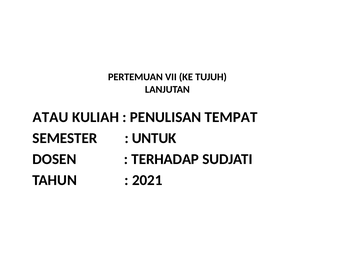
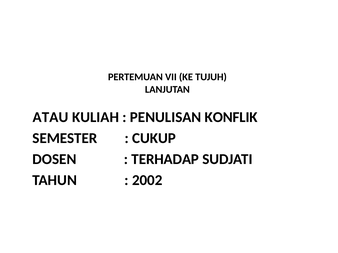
TEMPAT: TEMPAT -> KONFLIK (231, 117)
UNTUK: UNTUK -> CUKUP (154, 138)
2021: 2021 -> 2002 (147, 181)
